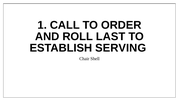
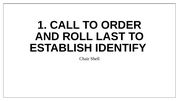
SERVING: SERVING -> IDENTIFY (121, 48)
